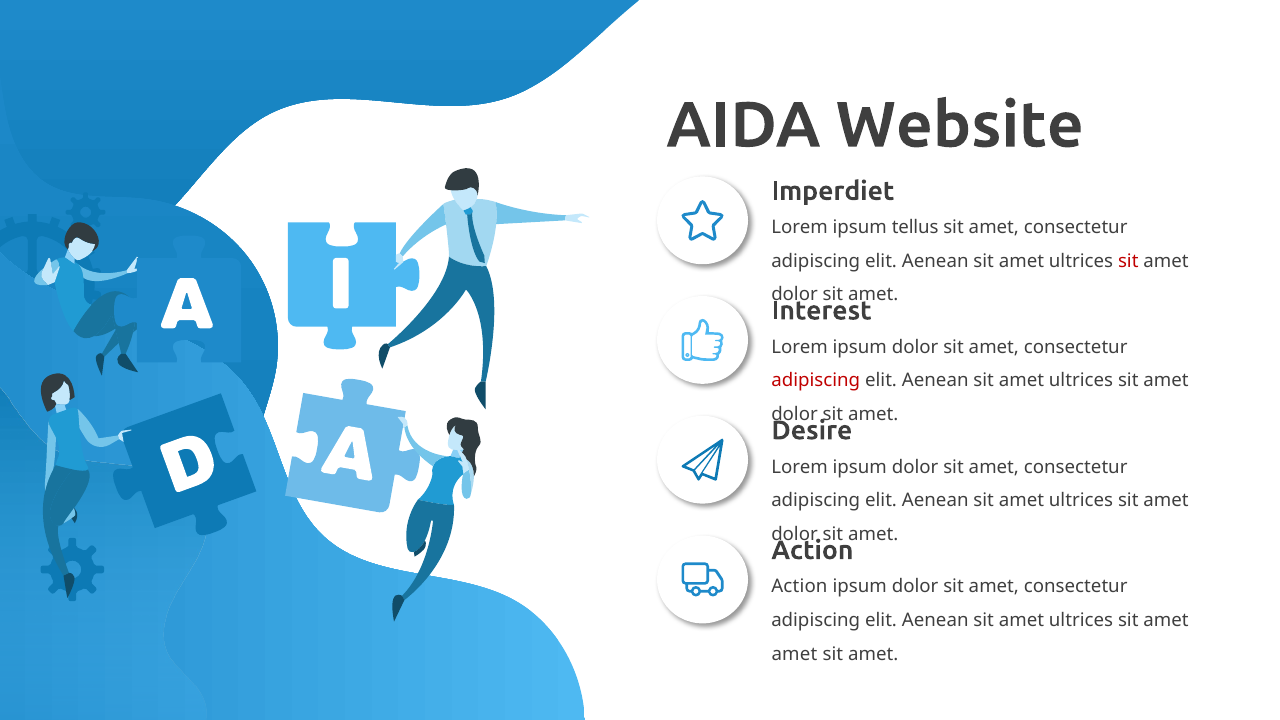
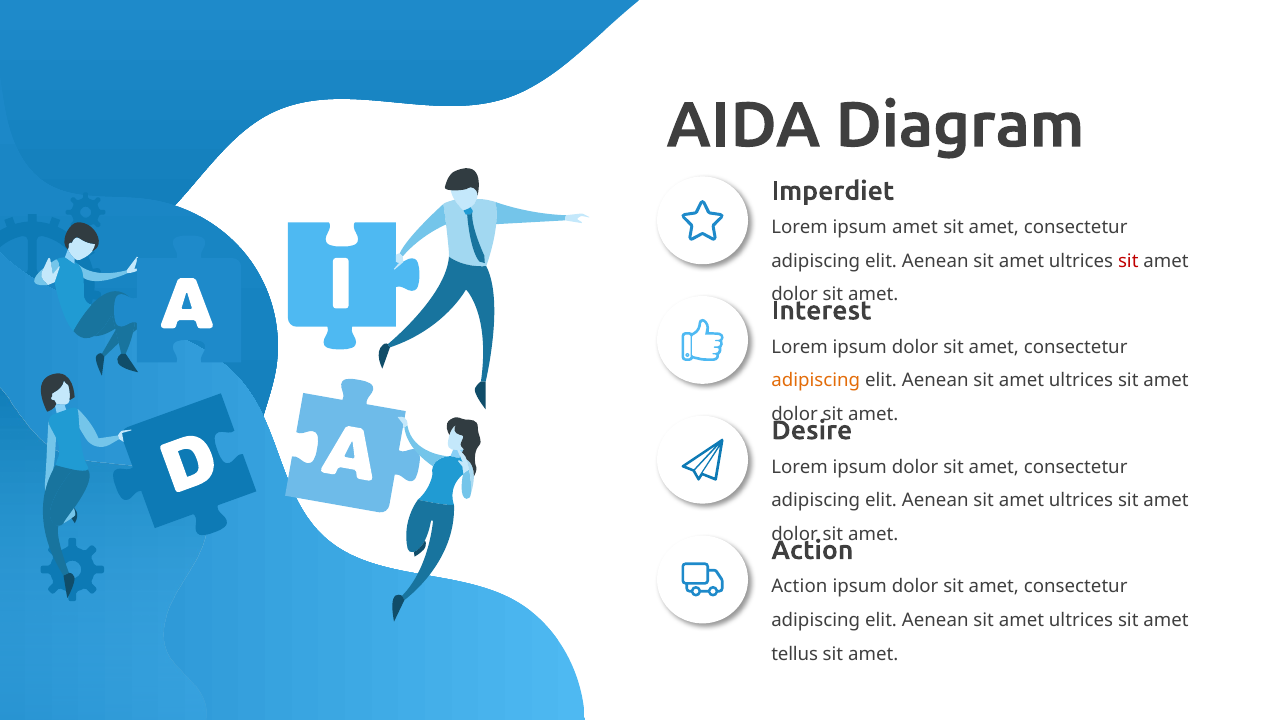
Website: Website -> Diagram (960, 125)
ipsum tellus: tellus -> amet (915, 227)
adipiscing colour: red -> orange (816, 381)
amet: amet -> tellus (795, 654)
